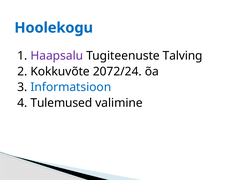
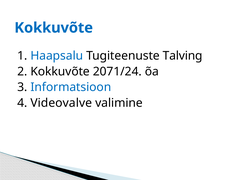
Hoolekogu: Hoolekogu -> Kokkuvõte (54, 28)
Haapsalu colour: purple -> blue (57, 56)
2072/24: 2072/24 -> 2071/24 (117, 71)
Tulemused: Tulemused -> Videovalve (61, 103)
